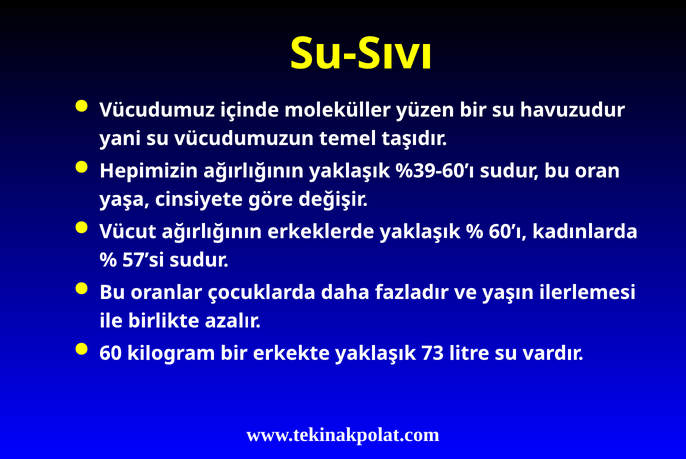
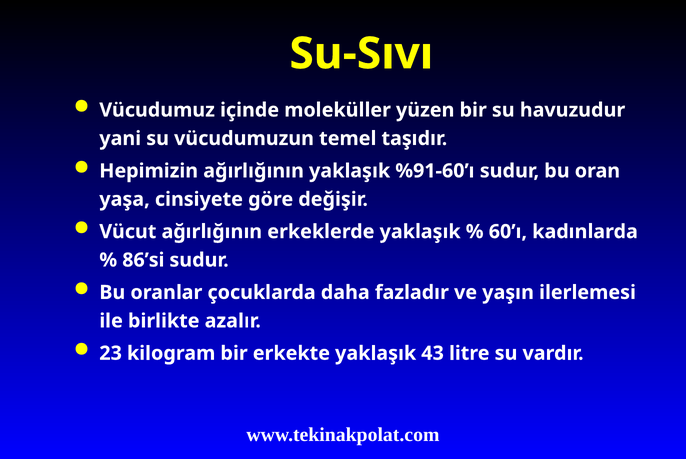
%39-60’ı: %39-60’ı -> %91-60’ı (435, 171)
57’si: 57’si -> 86’si (143, 260)
60: 60 -> 23 (111, 353)
73: 73 -> 43 (433, 353)
